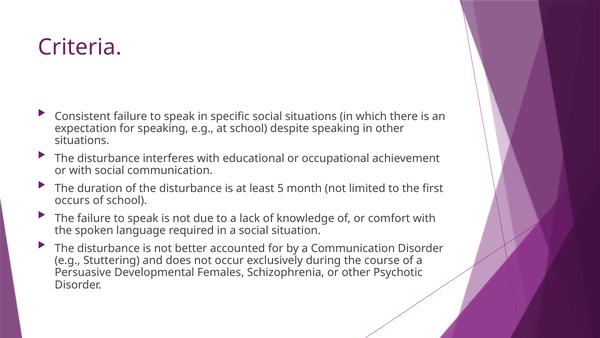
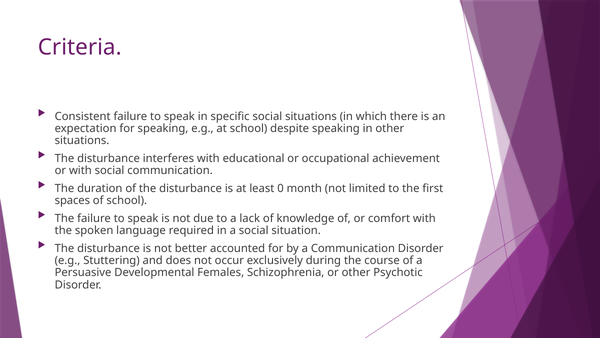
5: 5 -> 0 (281, 188)
occurs: occurs -> spaces (72, 200)
